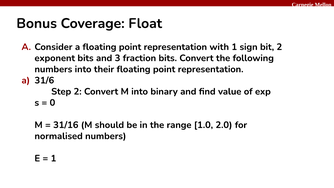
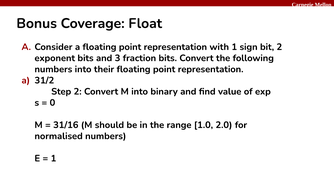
31/6: 31/6 -> 31/2 (44, 80)
